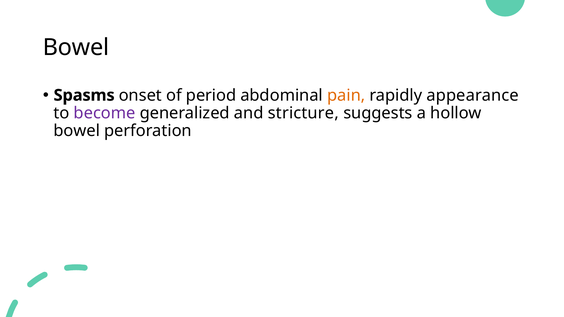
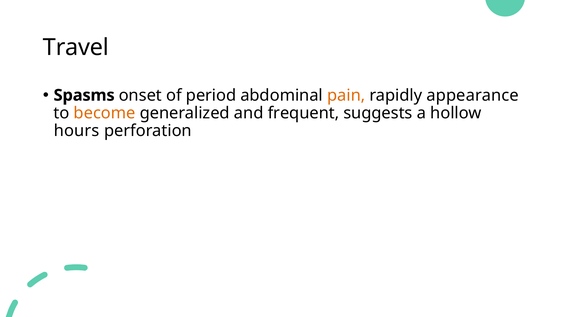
Bowel: Bowel -> Travel (76, 47)
become colour: purple -> orange (105, 113)
stricture: stricture -> frequent (303, 113)
bowel: bowel -> hours (77, 131)
